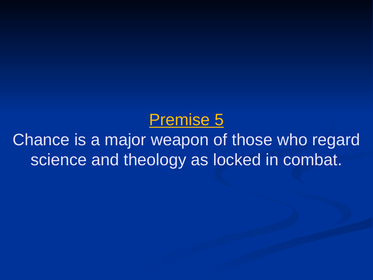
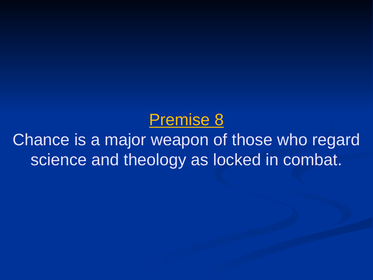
5: 5 -> 8 (219, 120)
